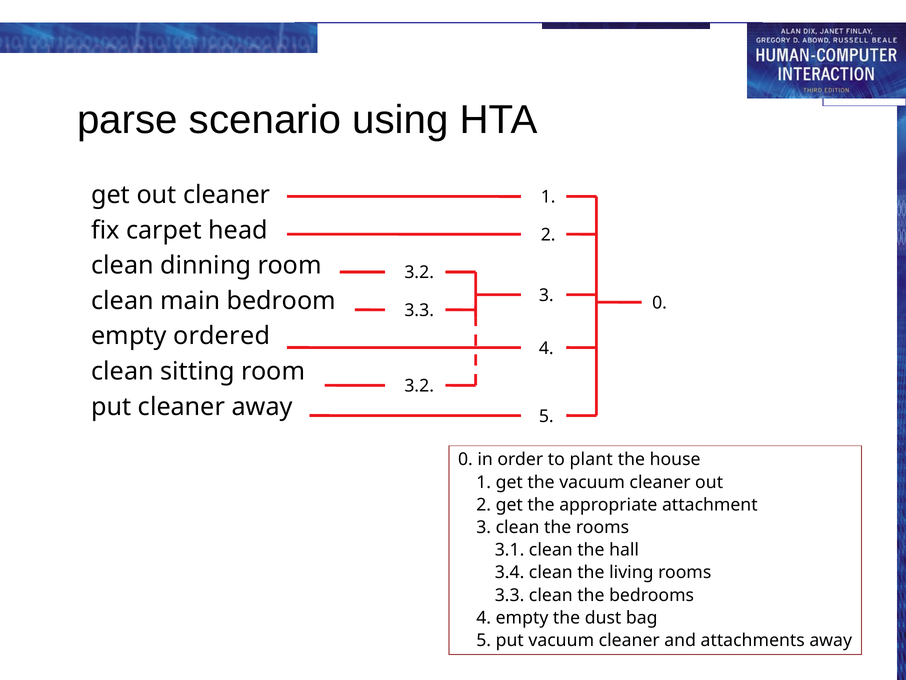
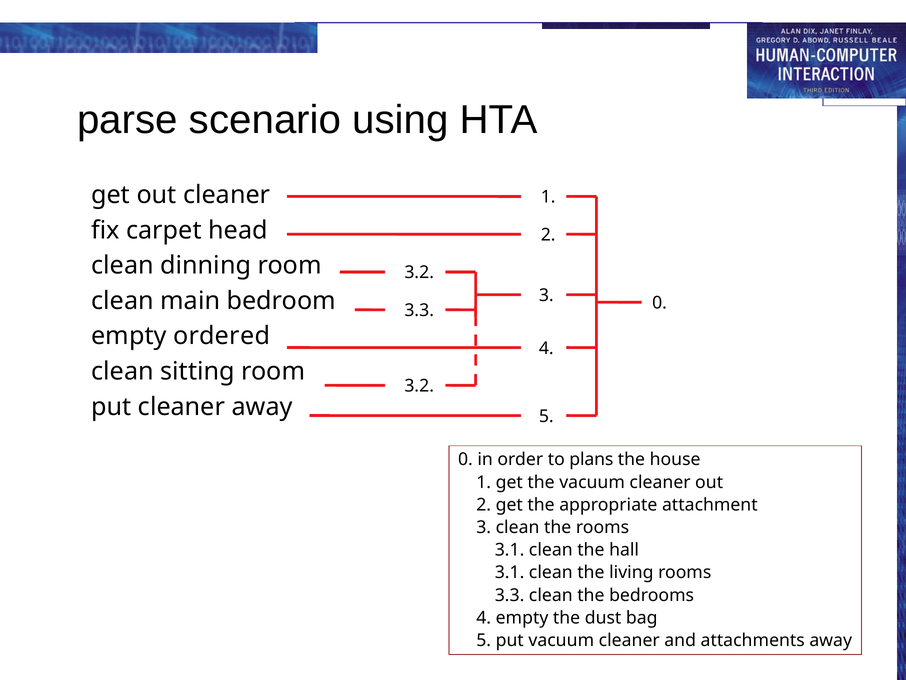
plant: plant -> plans (591, 459)
3.4: 3.4 -> 3.1 (510, 572)
